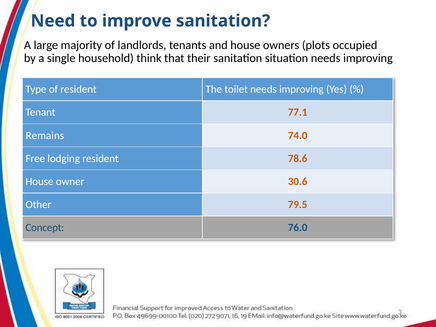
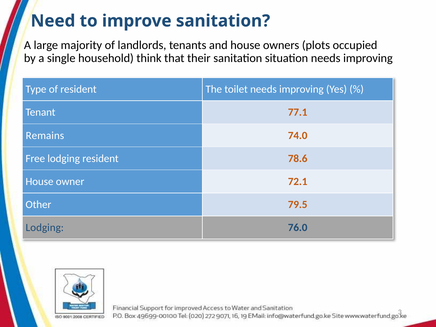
30.6: 30.6 -> 72.1 (298, 182)
Concept: Concept -> Lodging (45, 228)
